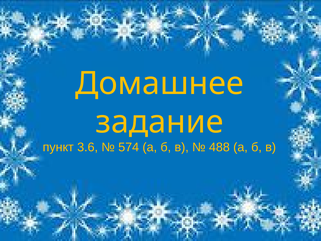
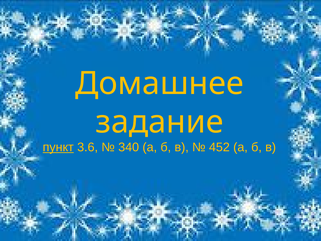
пункт underline: none -> present (58, 147)
574: 574 -> 340 (129, 147)
488: 488 -> 452 (219, 147)
